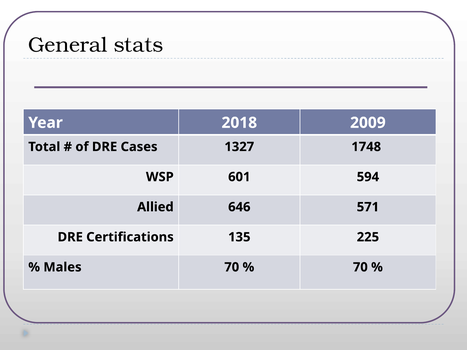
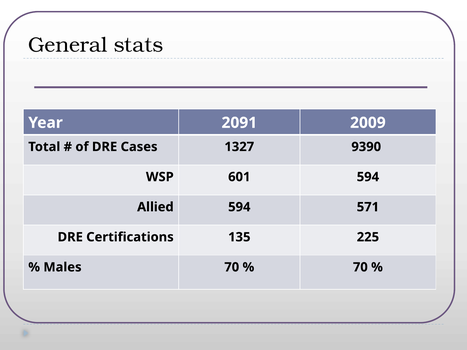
2018: 2018 -> 2091 (239, 123)
1748: 1748 -> 9390 (366, 147)
Allied 646: 646 -> 594 (239, 207)
